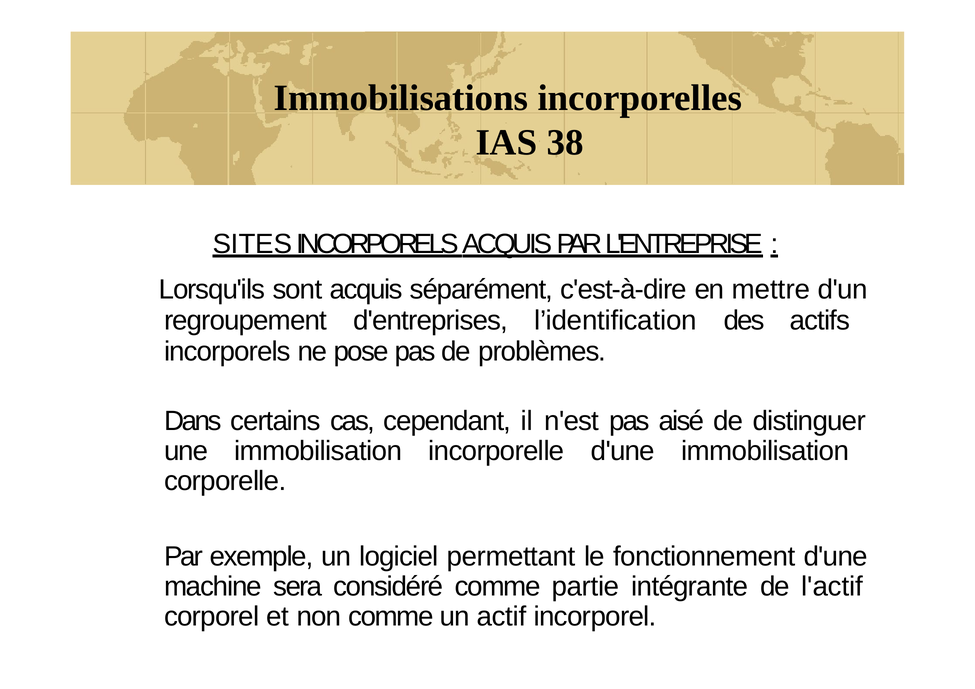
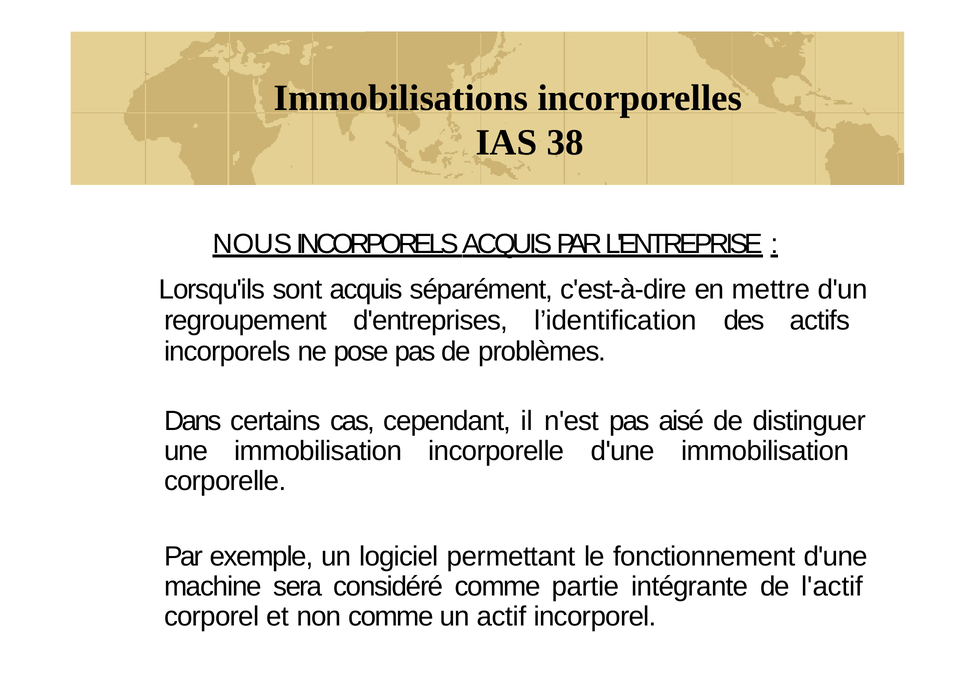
SITES: SITES -> NOUS (253, 244)
